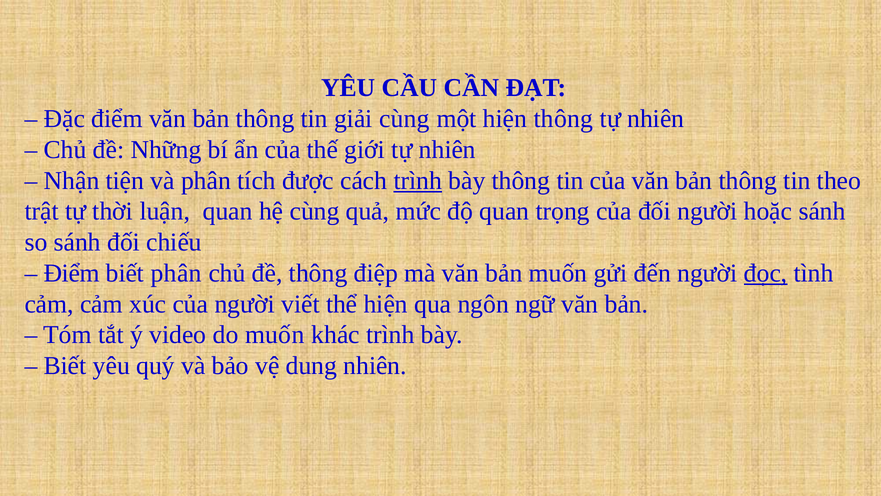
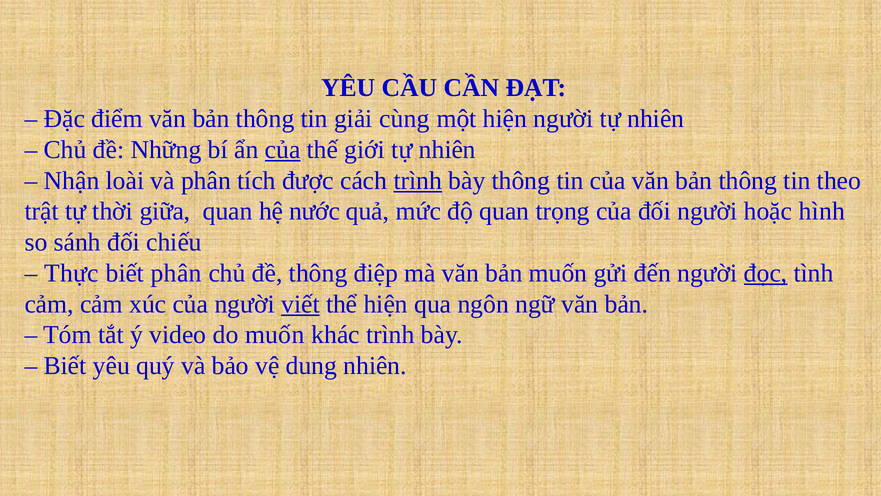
hiện thông: thông -> người (563, 119)
của underline: none -> present (283, 150)
tiện: tiện -> loài (125, 180)
luận: luận -> giữa (165, 211)
hệ cùng: cùng -> nước (315, 211)
hoặc sánh: sánh -> hình (822, 211)
Điểm: Điểm -> Thực (71, 273)
viết underline: none -> present (300, 304)
